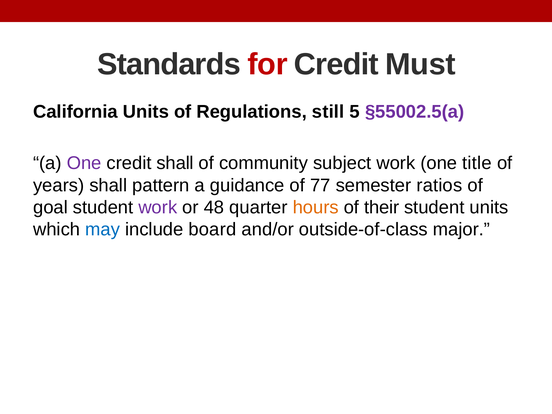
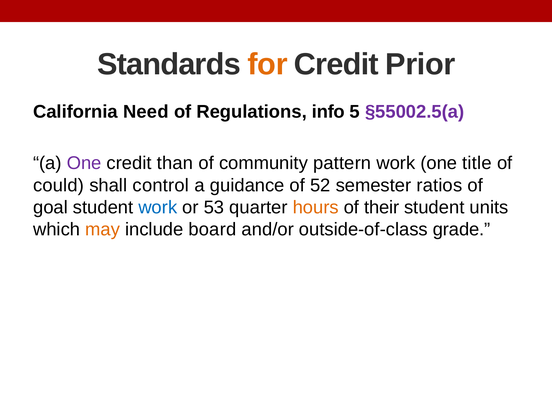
for colour: red -> orange (267, 64)
Must: Must -> Prior (420, 64)
California Units: Units -> Need (146, 112)
still: still -> info (328, 112)
credit shall: shall -> than (175, 163)
subject: subject -> pattern (342, 163)
years: years -> could (59, 185)
pattern: pattern -> control (161, 185)
77: 77 -> 52 (320, 185)
work colour: purple -> blue (158, 207)
48: 48 -> 53 (214, 207)
may colour: blue -> orange (103, 229)
major: major -> grade (462, 229)
